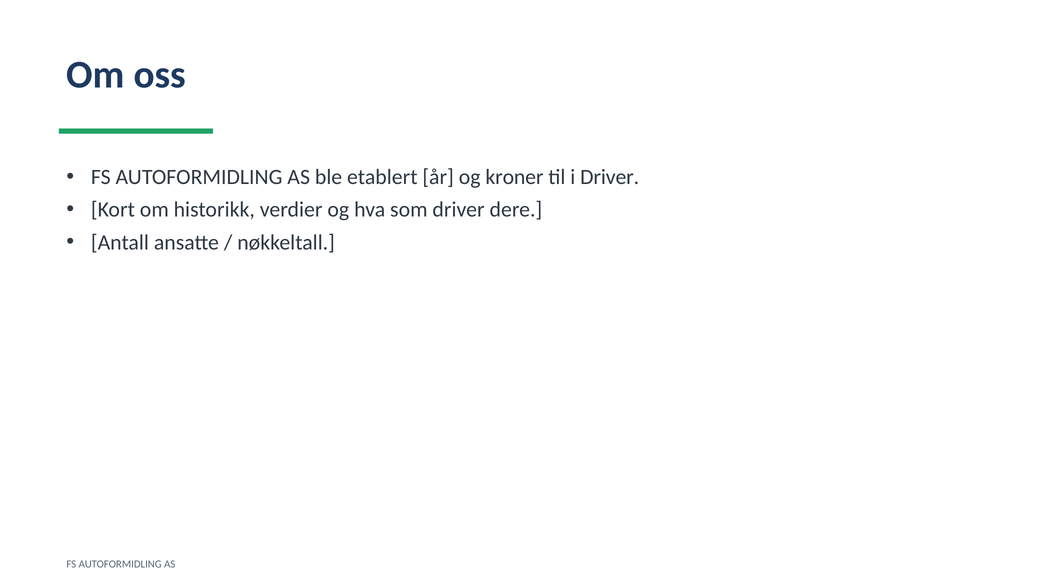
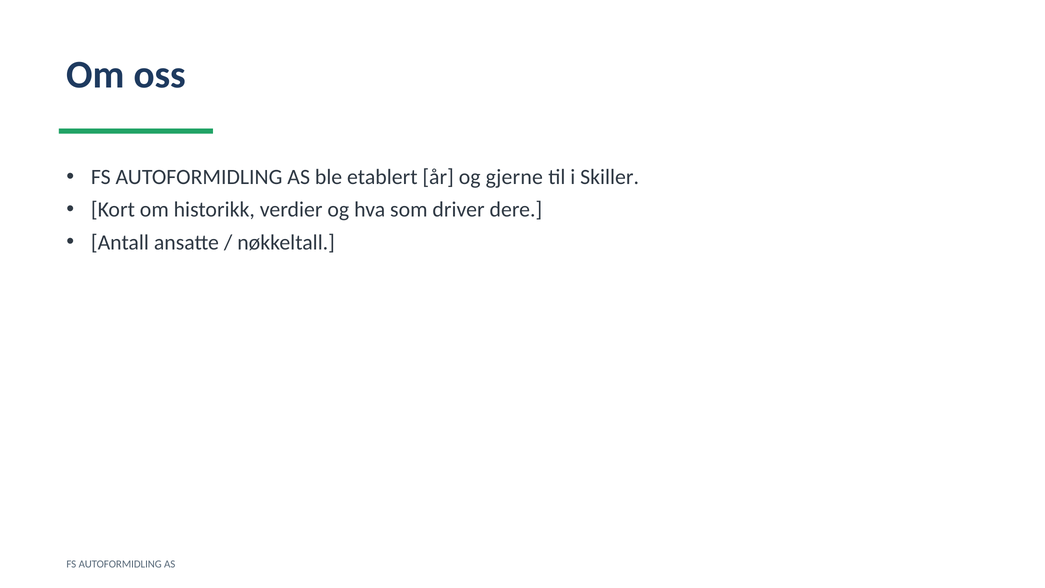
kroner: kroner -> gjerne (514, 177)
i Driver: Driver -> Skiller (610, 177)
